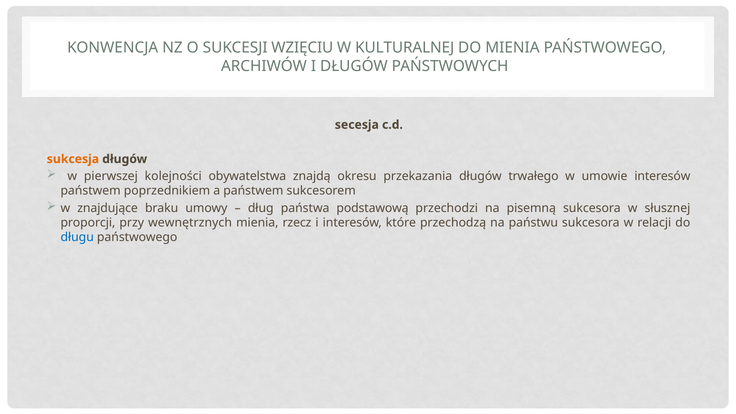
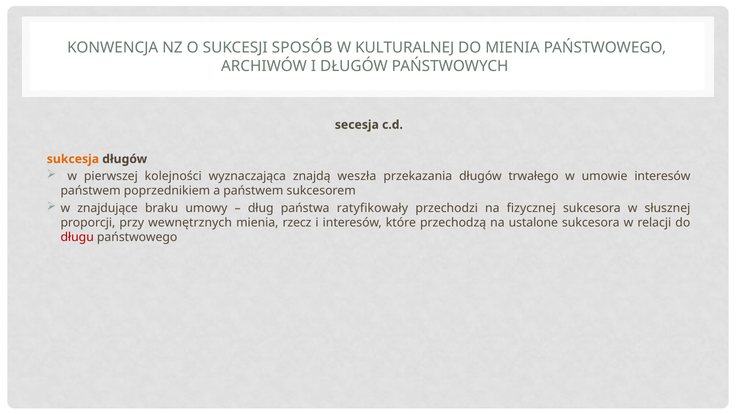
WZIĘCIU: WZIĘCIU -> SPOSÓB (302, 48)
obywatelstwa: obywatelstwa -> wyznaczająca (247, 176)
okresu: okresu -> weszła (357, 176)
podstawową: podstawową -> ratyfikowały (372, 208)
pisemną: pisemną -> fizycznej (531, 208)
państwu: państwu -> ustalone (533, 223)
długu colour: blue -> red (77, 237)
